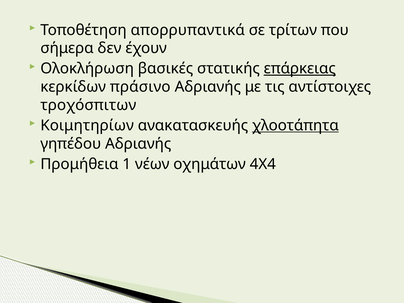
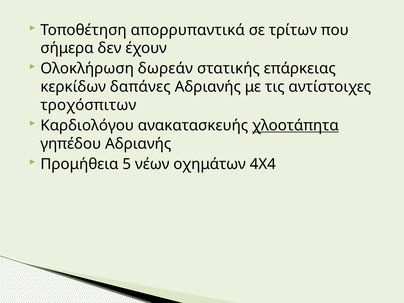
βασικές: βασικές -> δωρεάν (165, 69)
επάρκειας underline: present -> none (300, 69)
πράσινο: πράσινο -> δαπάνες (140, 87)
Κοιμητηρίων: Κοιμητηρίων -> Καρδιολόγου (87, 125)
1: 1 -> 5 (127, 164)
